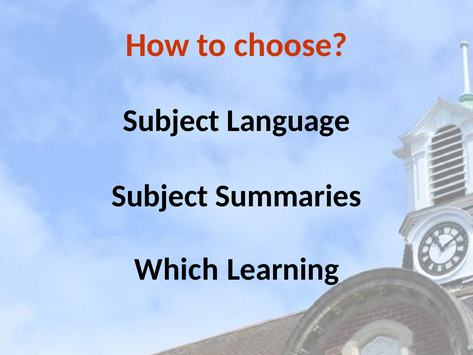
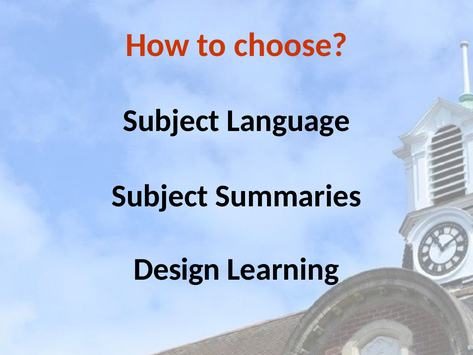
Which: Which -> Design (177, 269)
